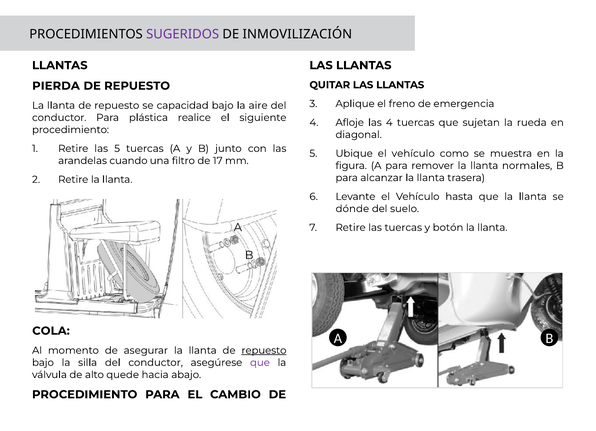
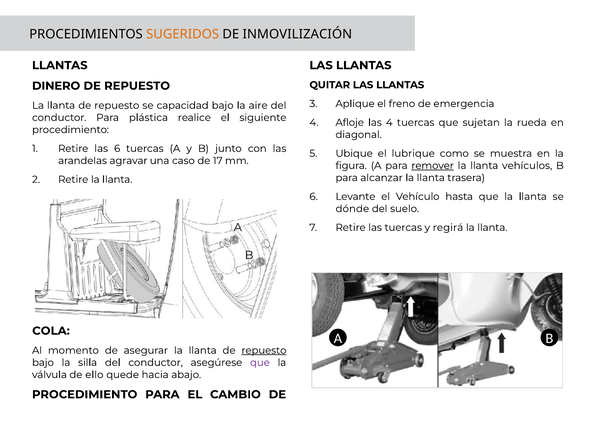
SUGERIDOS colour: purple -> orange (183, 34)
PIERDA: PIERDA -> DINERO (56, 86)
las 5: 5 -> 6 (117, 149)
Ubique el vehículo: vehículo -> lubrique (413, 154)
cuando: cuando -> agravar (128, 161)
filtro: filtro -> caso (183, 161)
remover underline: none -> present (433, 166)
normales: normales -> vehículos (527, 166)
botón: botón -> regirá (448, 228)
alto: alto -> ello (94, 375)
